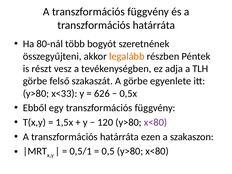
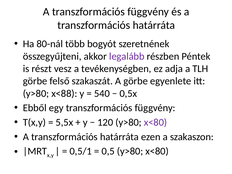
legalább colour: orange -> purple (127, 56)
x<33: x<33 -> x<88 (64, 93)
626: 626 -> 540 (102, 93)
1,5x: 1,5x -> 5,5x (64, 122)
